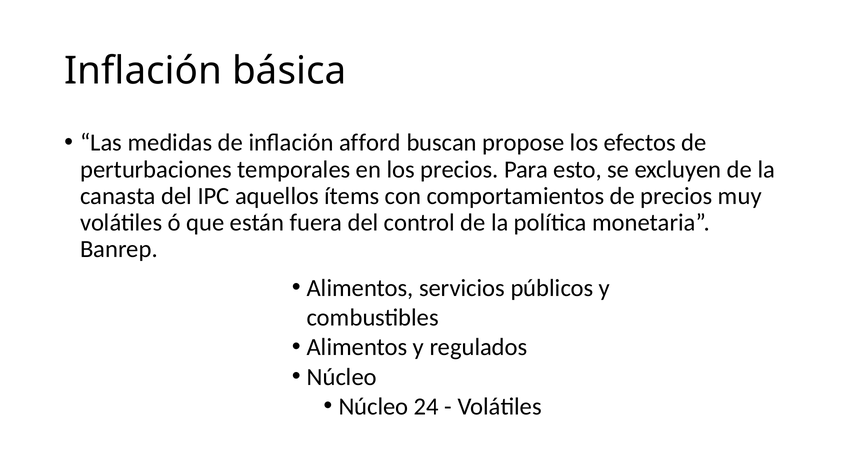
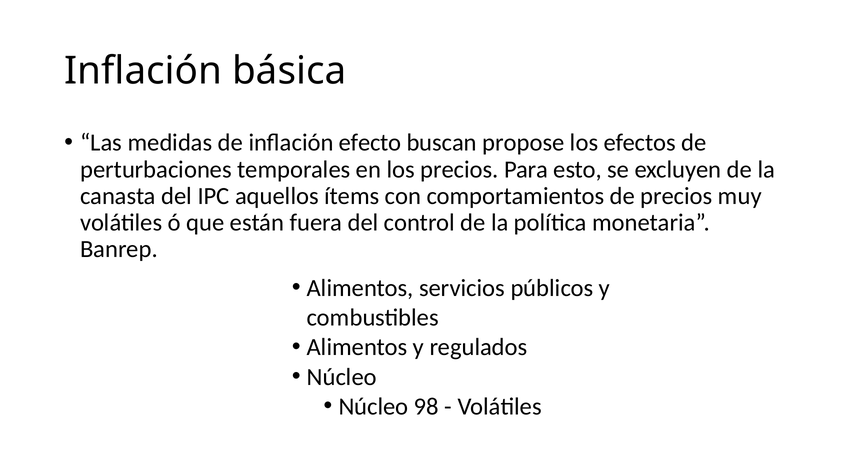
afford: afford -> efecto (370, 143)
24: 24 -> 98 (426, 406)
